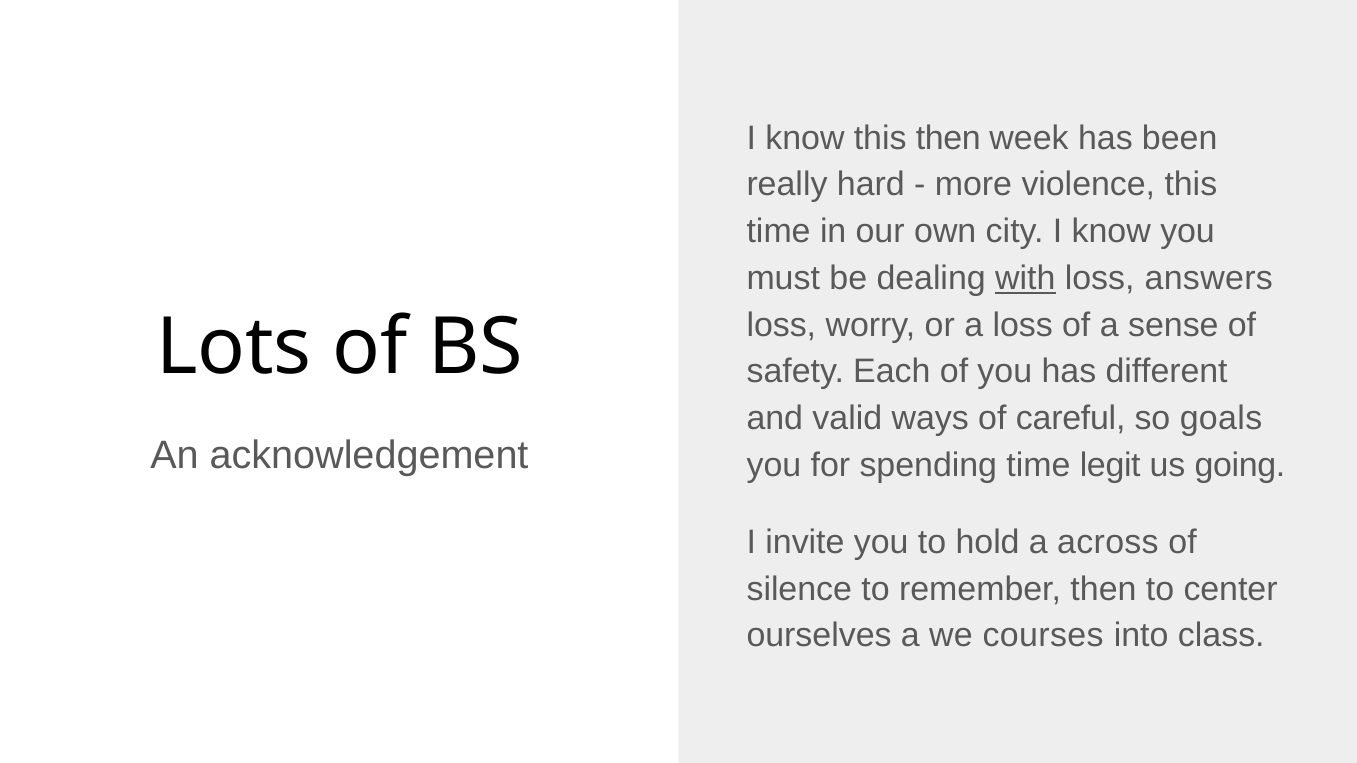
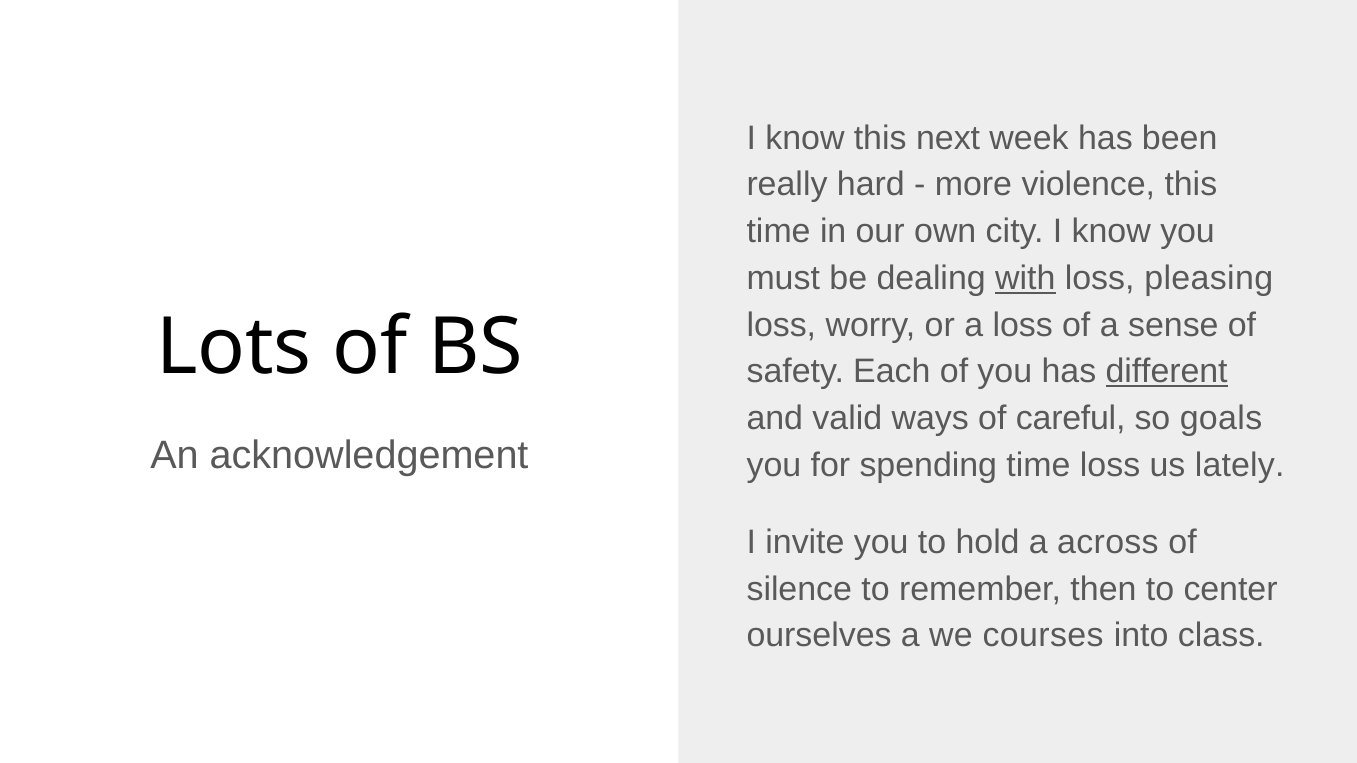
this then: then -> next (948, 138)
answers: answers -> pleasing (1209, 278)
different underline: none -> present (1167, 372)
time legit: legit -> loss (1110, 466)
going: going -> lately (1240, 466)
